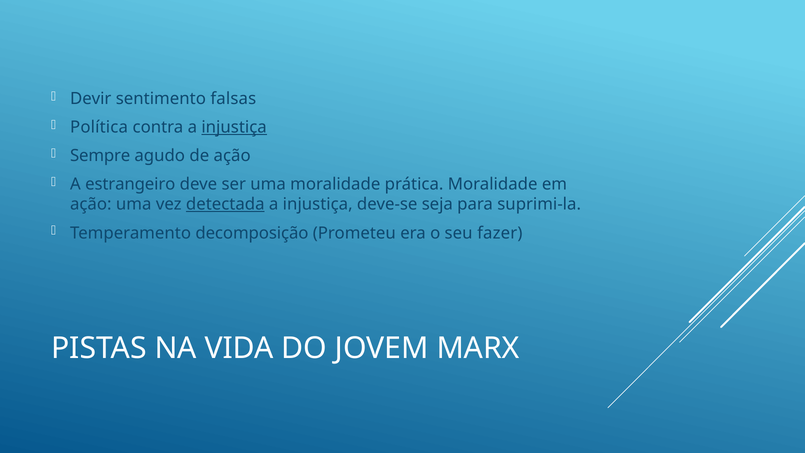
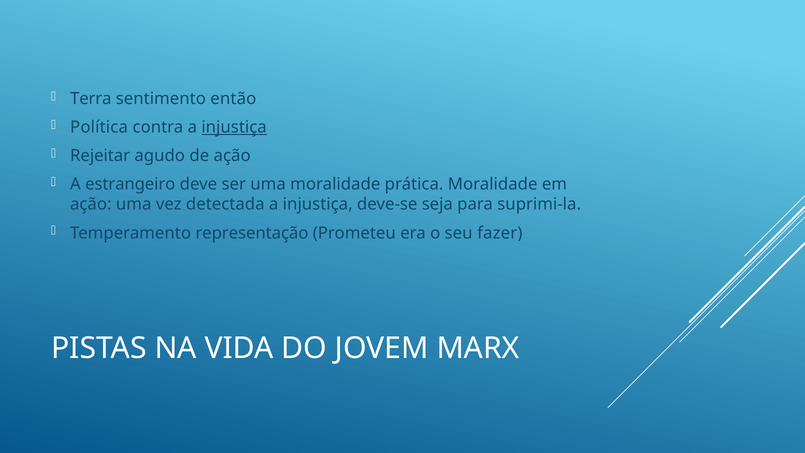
Devir: Devir -> Terra (91, 99)
falsas: falsas -> então (233, 99)
Sempre: Sempre -> Rejeitar (100, 156)
detectada underline: present -> none (225, 204)
decomposição: decomposição -> representação (252, 233)
